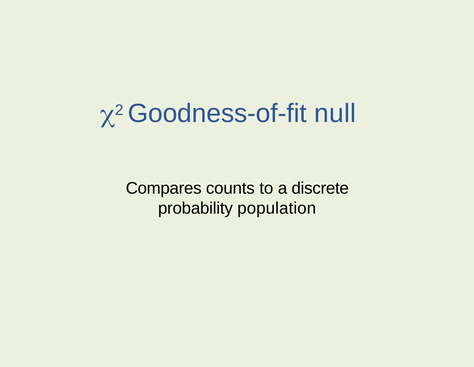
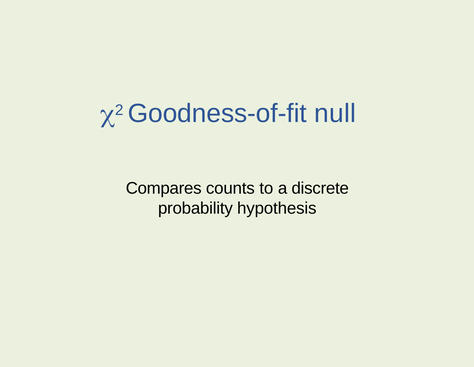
population: population -> hypothesis (277, 208)
